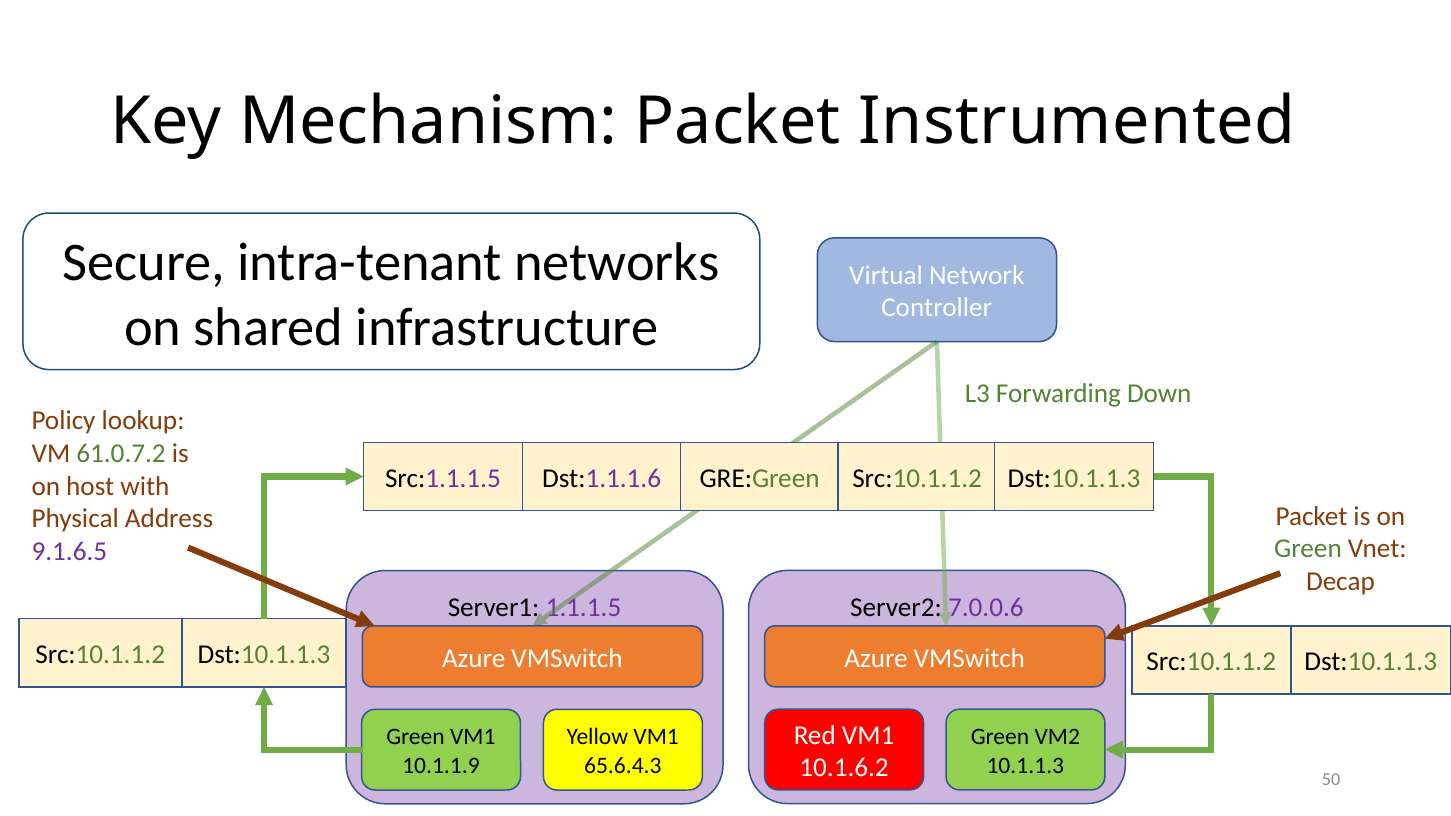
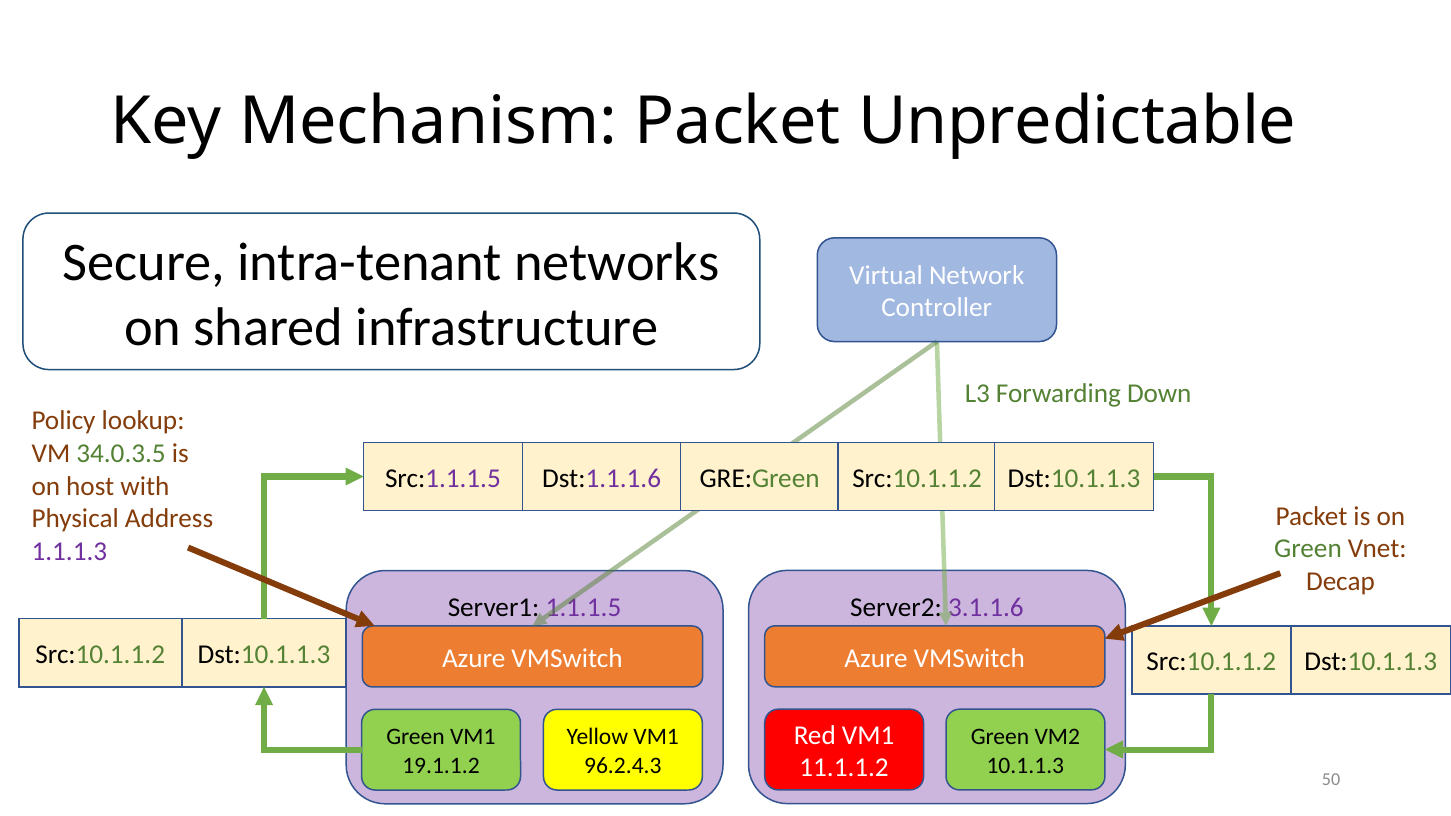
Instrumented: Instrumented -> Unpredictable (1077, 122)
61.0.7.2: 61.0.7.2 -> 34.0.3.5 (121, 454)
9.1.6.5: 9.1.6.5 -> 1.1.1.3 (69, 552)
7.0.0.6: 7.0.0.6 -> 3.1.1.6 (986, 607)
10.1.1.9: 10.1.1.9 -> 19.1.1.2 (441, 766)
65.6.4.3: 65.6.4.3 -> 96.2.4.3 (623, 766)
10.1.6.2: 10.1.6.2 -> 11.1.1.2 (844, 768)
